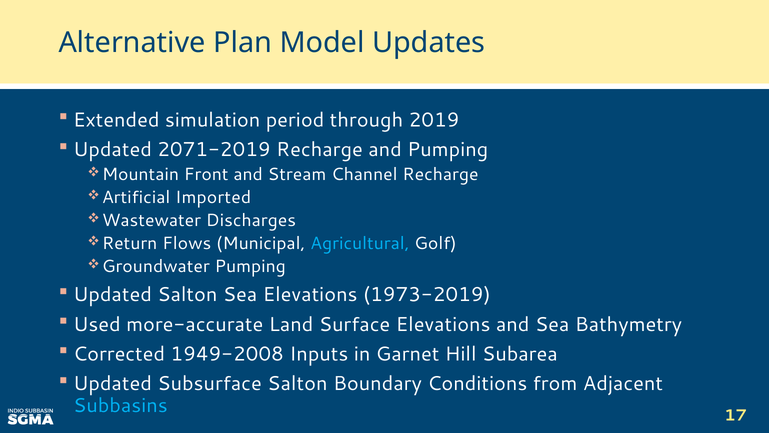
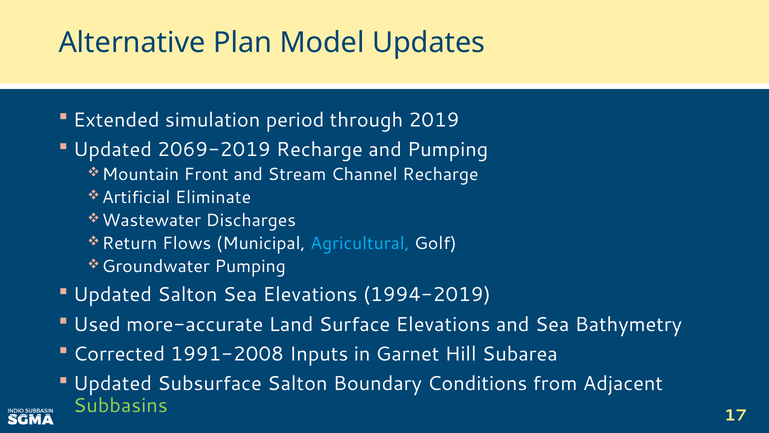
2071-2019: 2071-2019 -> 2069-2019 (214, 150)
Imported: Imported -> Eliminate (213, 197)
1973-2019: 1973-2019 -> 1994-2019 (427, 294)
1949-2008: 1949-2008 -> 1991-2008 (227, 354)
Subbasins colour: light blue -> light green (120, 405)
